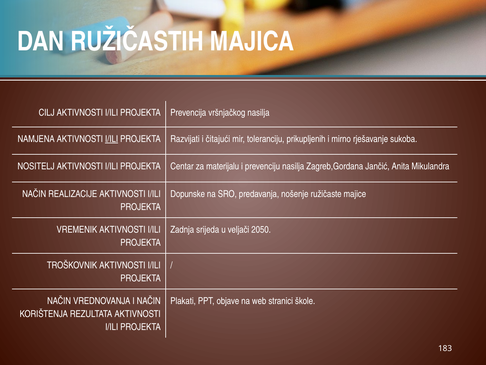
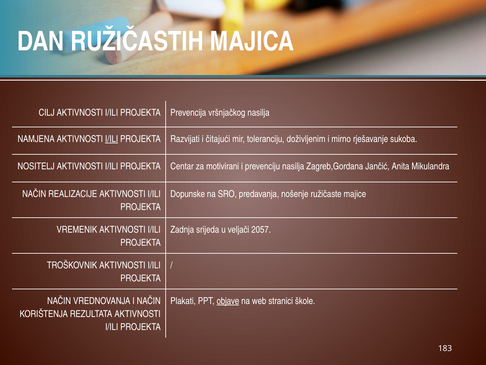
prikupljenih: prikupljenih -> doživljenim (306, 139)
materijalu: materijalu -> motivirani (223, 166)
2050: 2050 -> 2057 (261, 229)
objave underline: none -> present (228, 301)
